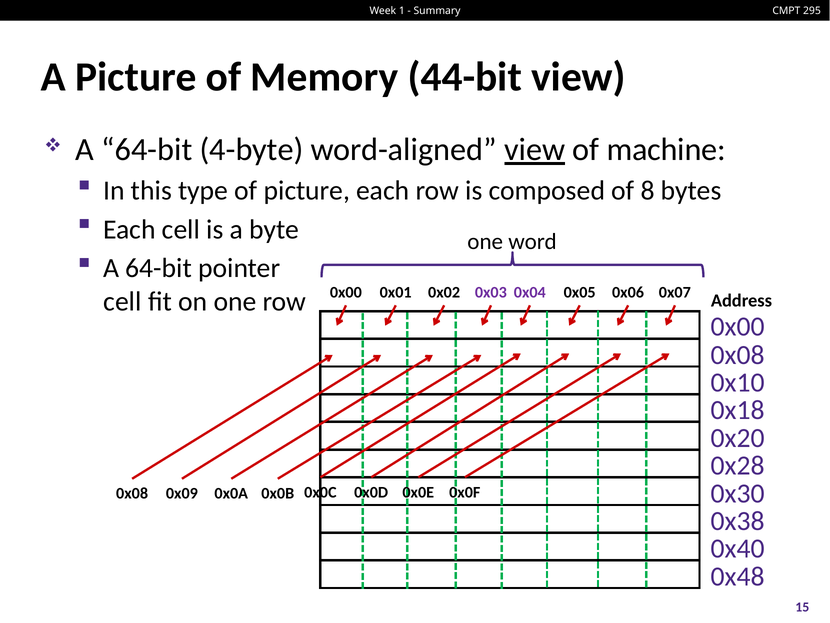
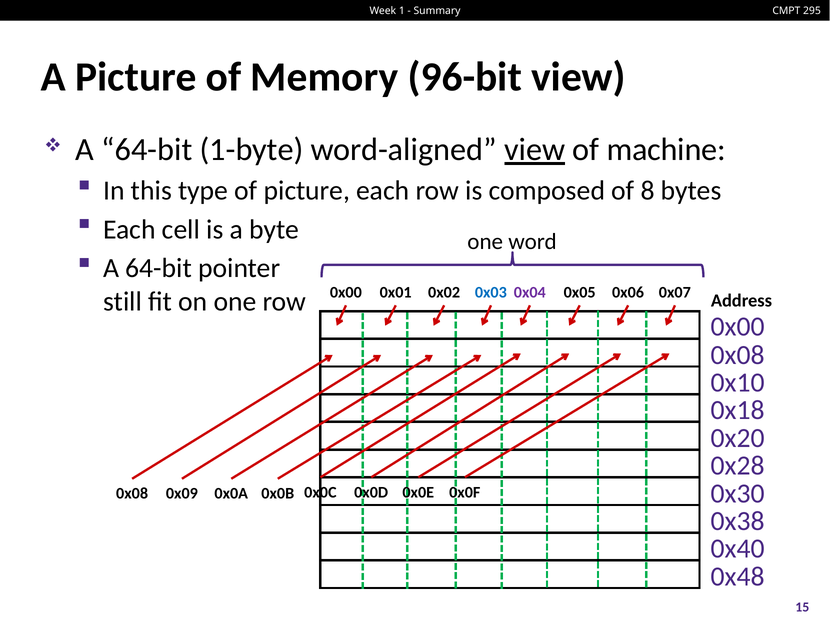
44-bit: 44-bit -> 96-bit (465, 77)
4-byte: 4-byte -> 1-byte (252, 149)
0x03 colour: purple -> blue (491, 292)
cell: cell -> still (123, 301)
